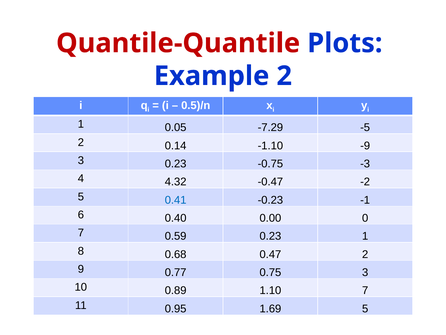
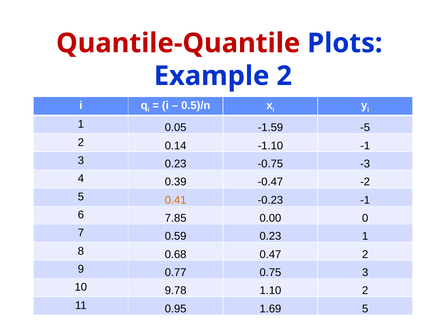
-7.29: -7.29 -> -1.59 (270, 127)
-1.10 -9: -9 -> -1 (365, 145)
4.32: 4.32 -> 0.39 (176, 182)
0.41 colour: blue -> orange (176, 200)
0.40: 0.40 -> 7.85 (176, 218)
0.89: 0.89 -> 9.78 (176, 290)
1.10 7: 7 -> 2 (365, 290)
